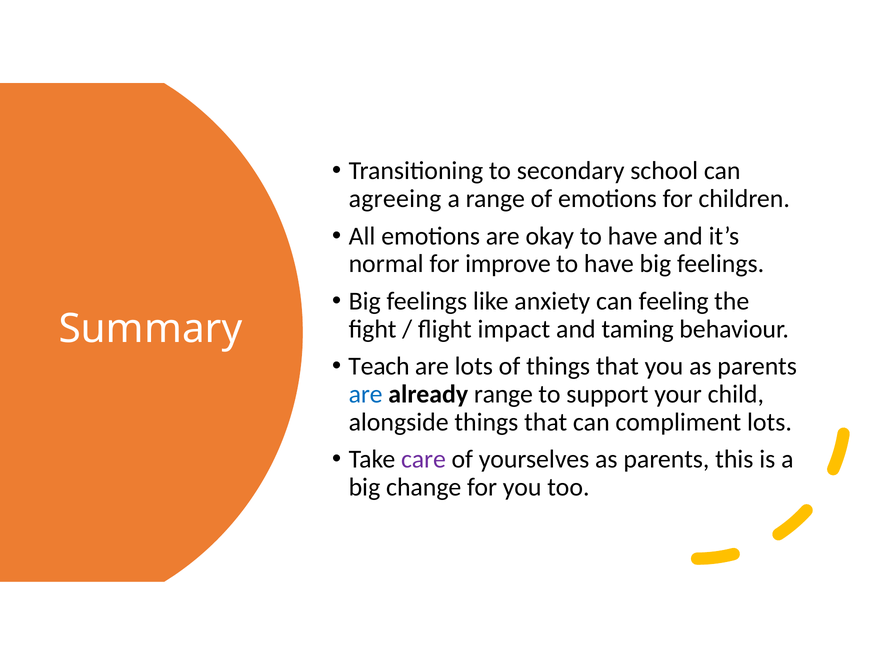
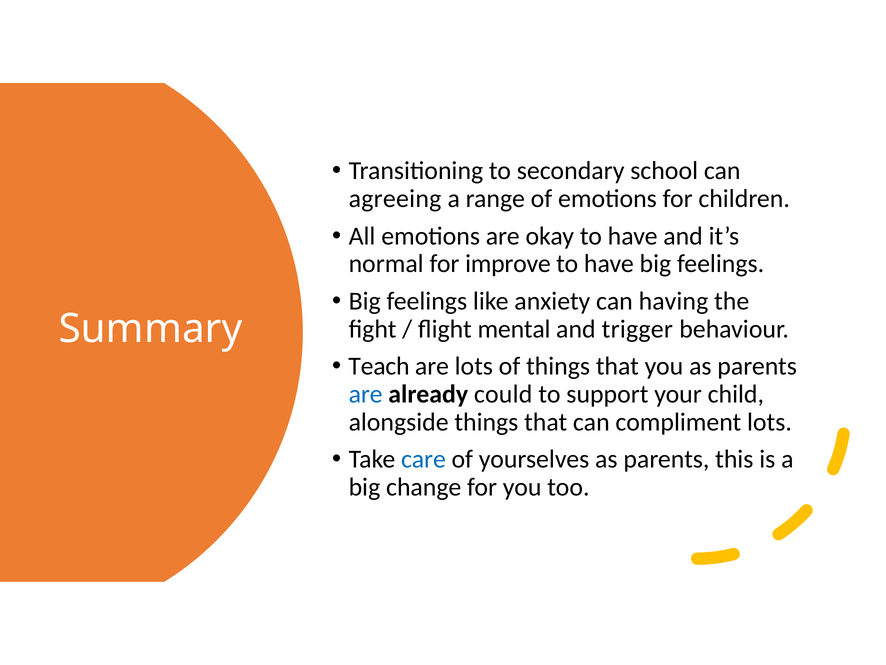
feeling: feeling -> having (673, 301)
impact: impact -> mental (514, 329)
taming: taming -> trigger (637, 329)
already range: range -> could (503, 394)
care colour: purple -> blue (423, 459)
